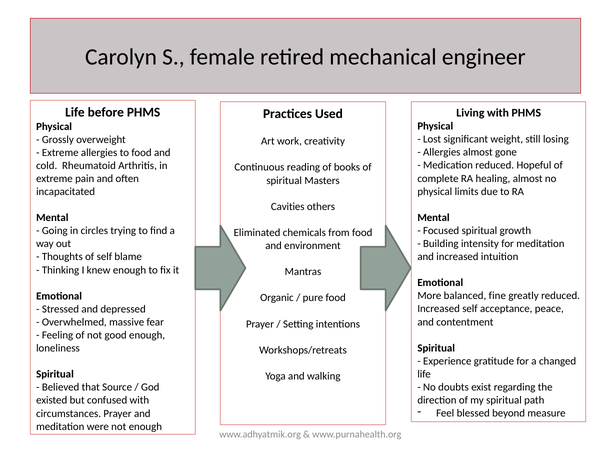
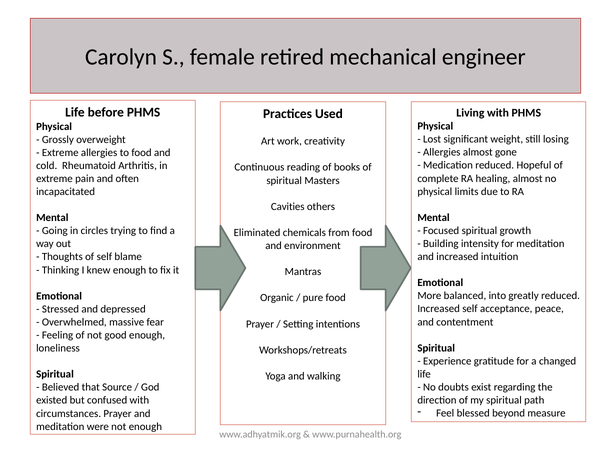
fine: fine -> into (497, 296)
